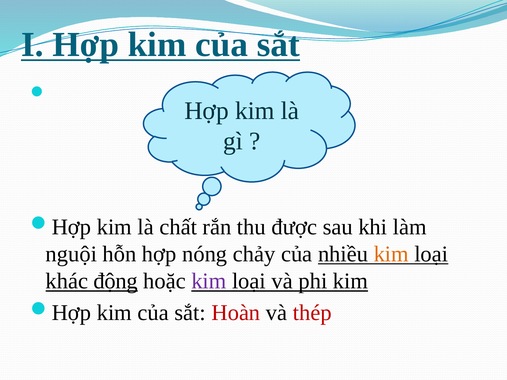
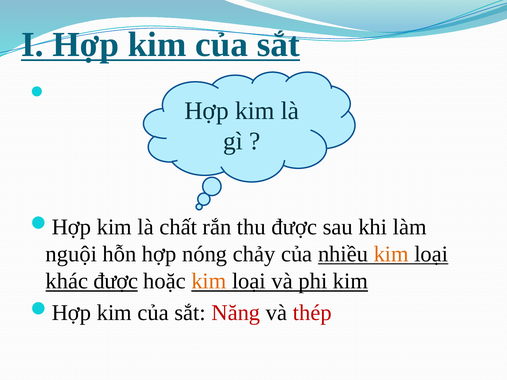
khác động: động -> được (116, 281)
kim colour: purple -> orange (209, 281)
Hoàn: Hoàn -> Năng (236, 313)
